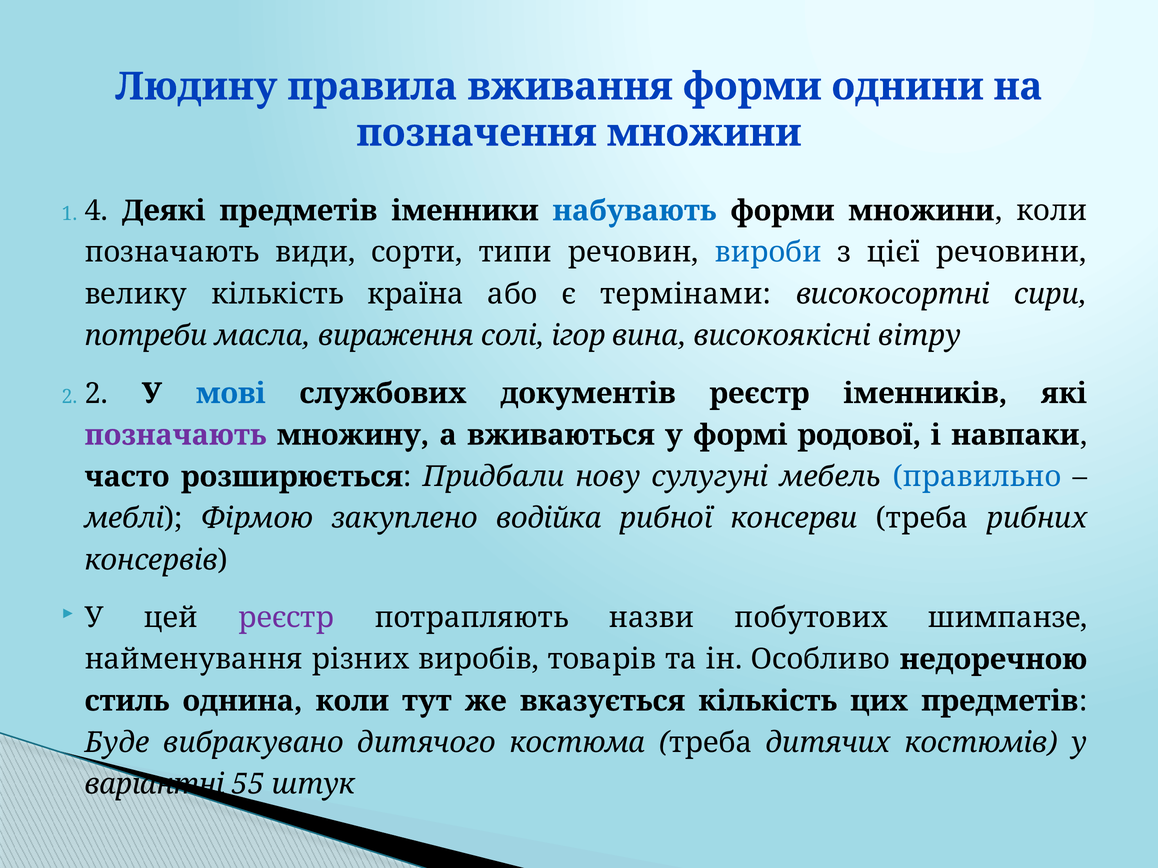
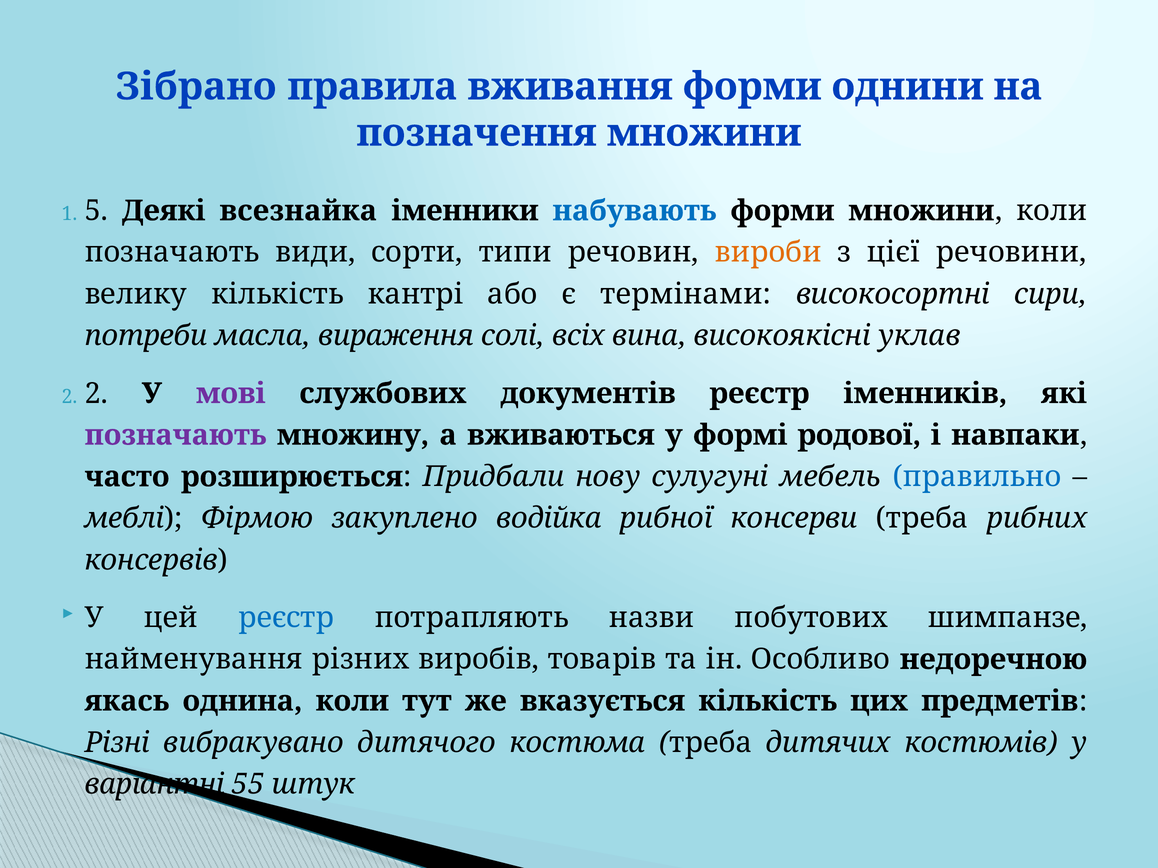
Людину: Людину -> Зібрано (196, 87)
4: 4 -> 5 (96, 211)
Деякі предметів: предметів -> всезнайка (298, 211)
вироби colour: blue -> orange (768, 253)
країна: країна -> кантрі (416, 294)
ігор: ігор -> всіх (579, 336)
вітру: вітру -> уклав (920, 336)
мові colour: blue -> purple (231, 394)
реєстр colour: purple -> blue (286, 618)
стиль: стиль -> якась (127, 701)
Буде: Буде -> Різні (117, 743)
